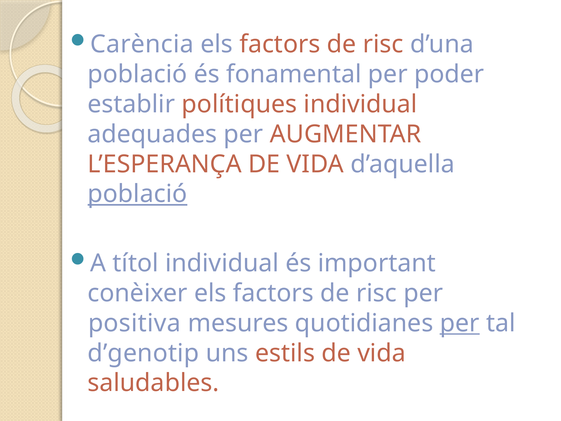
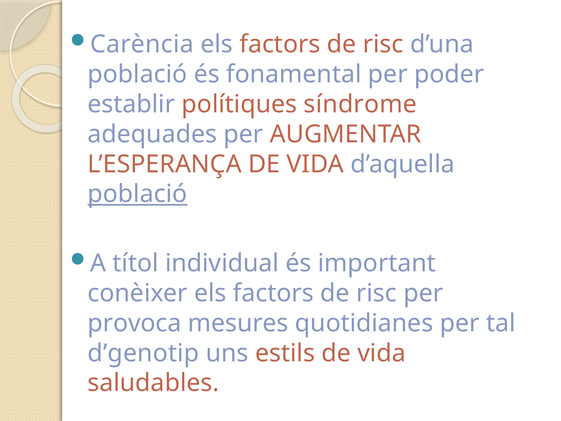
polítiques individual: individual -> síndrome (360, 104)
positiva: positiva -> provoca (135, 323)
per underline: present -> none (460, 323)
